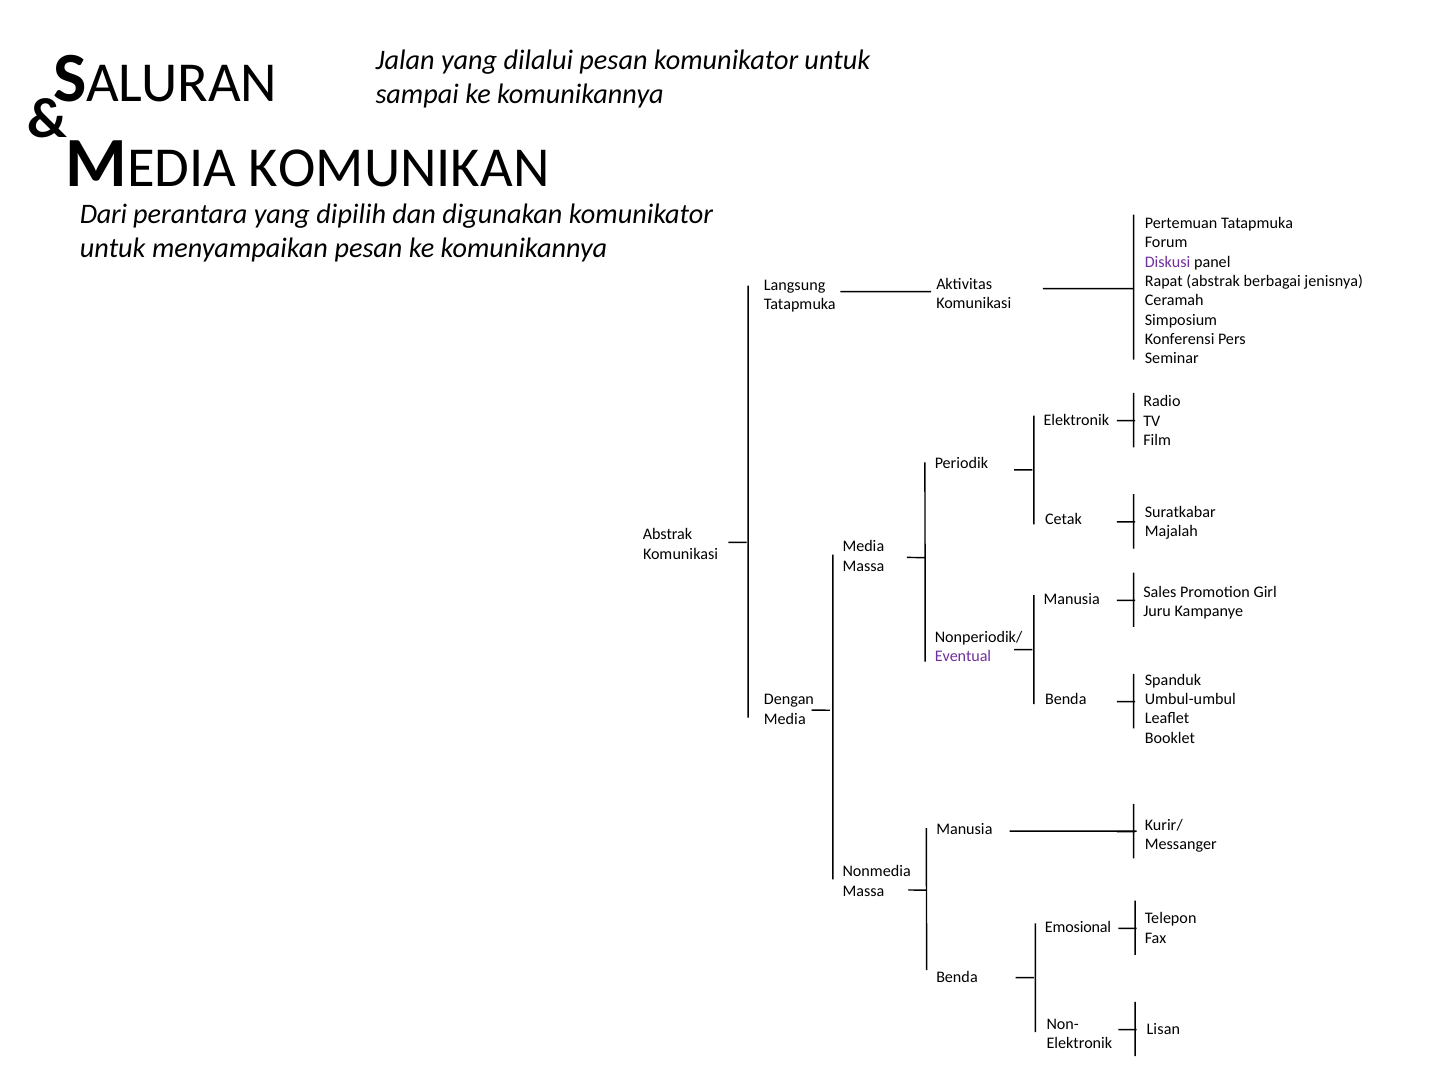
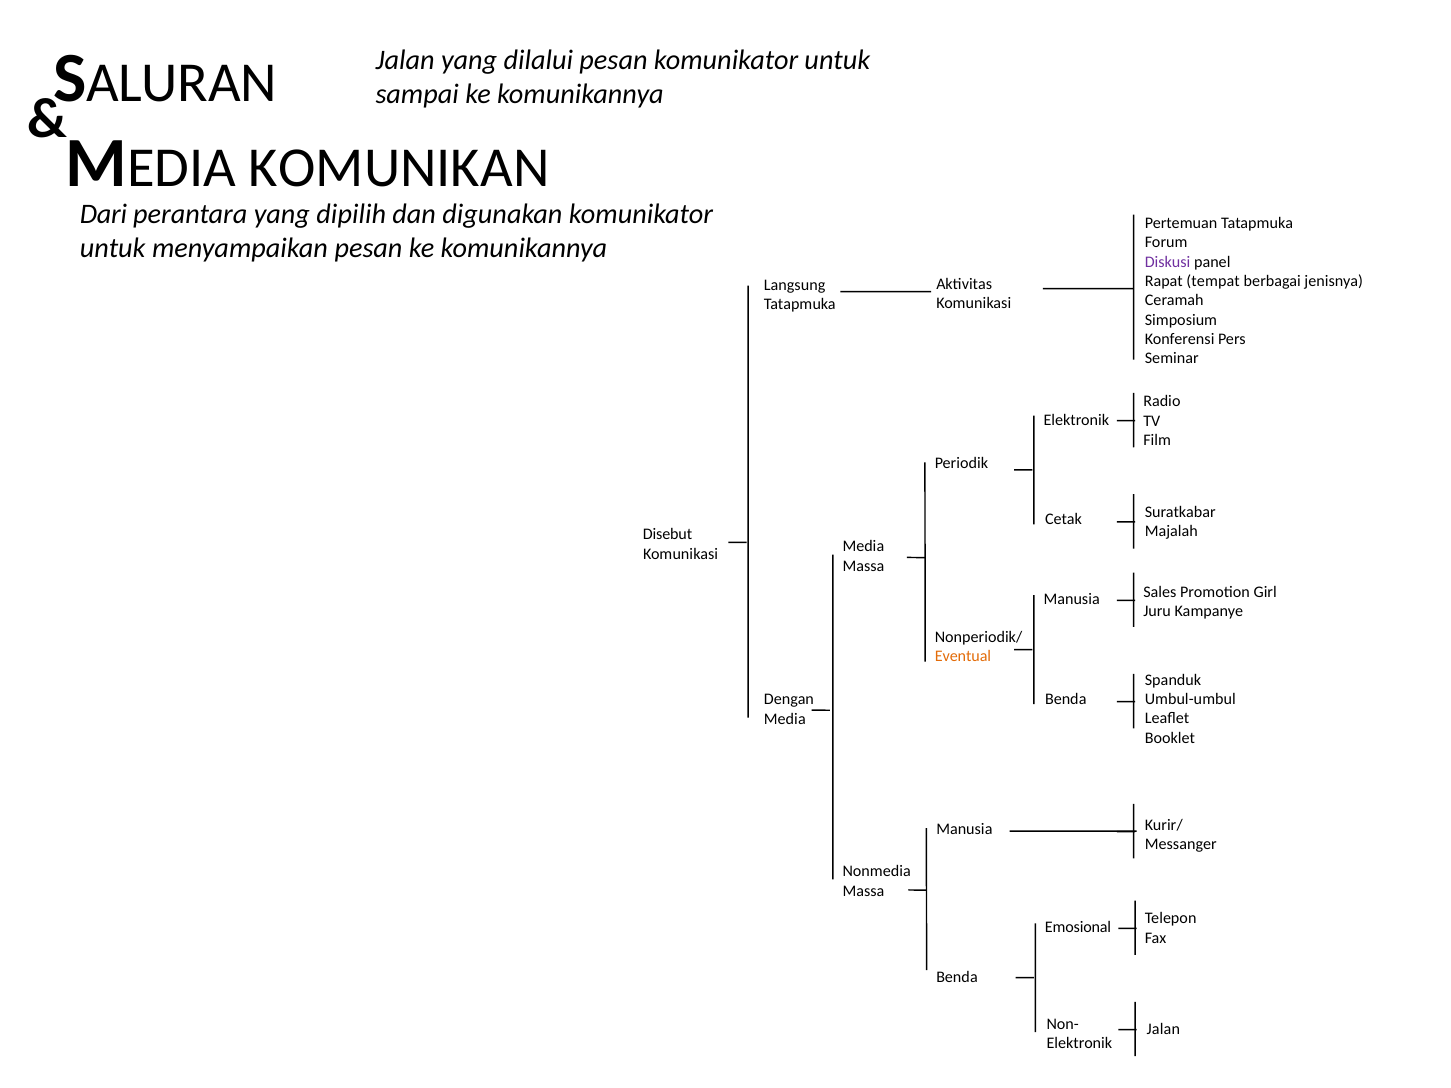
Rapat abstrak: abstrak -> tempat (1213, 281)
Abstrak: Abstrak -> Disebut (668, 535)
Eventual colour: purple -> orange (963, 657)
Lisan: Lisan -> Jalan (1163, 1029)
